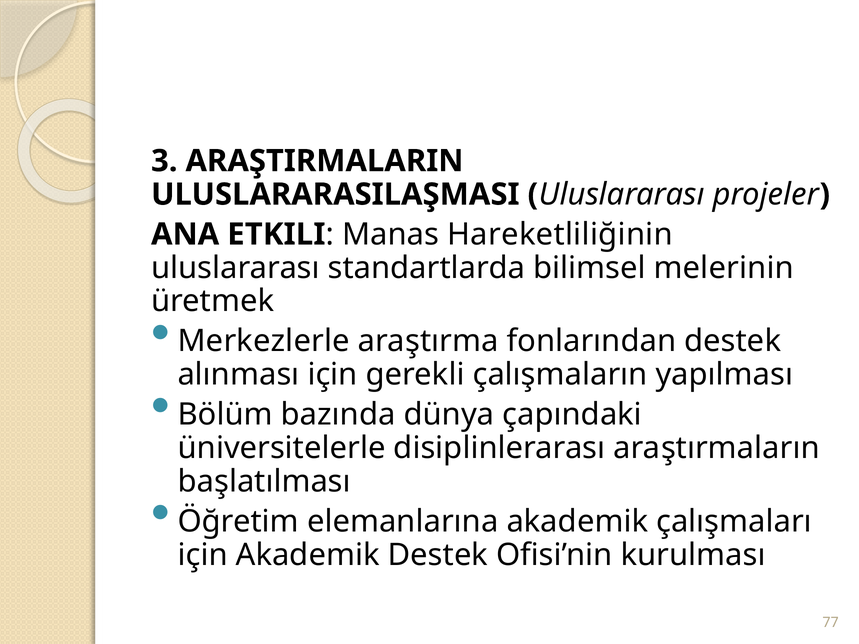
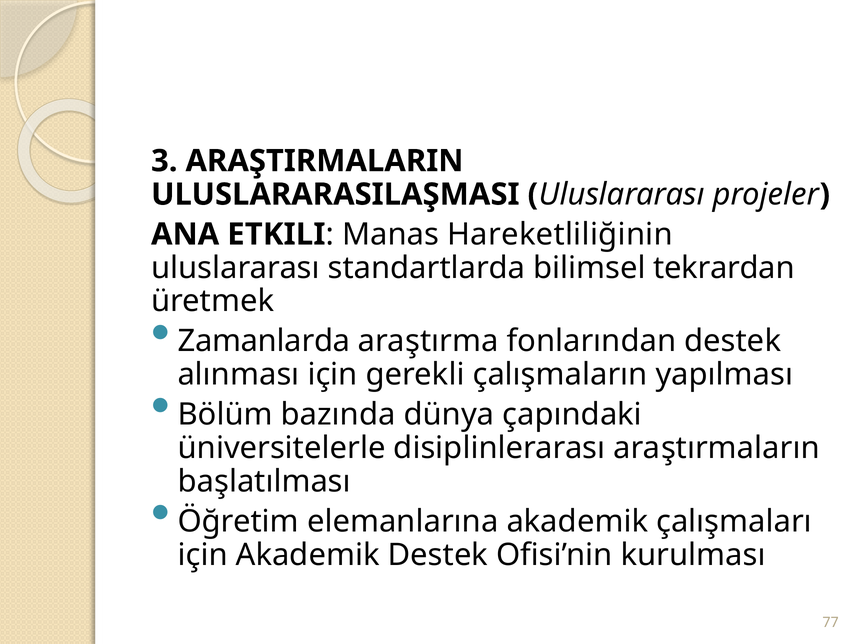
melerinin: melerinin -> tekrardan (724, 268)
Merkezlerle: Merkezlerle -> Zamanlarda (264, 341)
